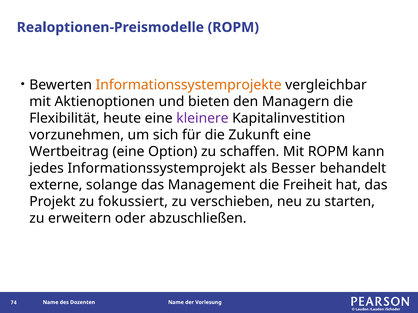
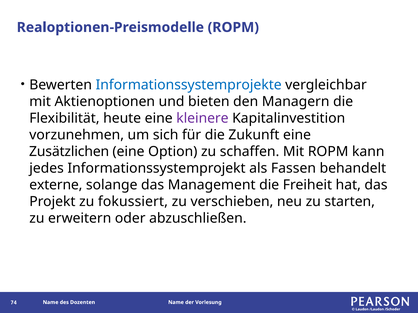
Informationssystemprojekte colour: orange -> blue (189, 85)
Wertbeitrag: Wertbeitrag -> Zusätzlichen (69, 152)
Besser: Besser -> Fassen (293, 169)
